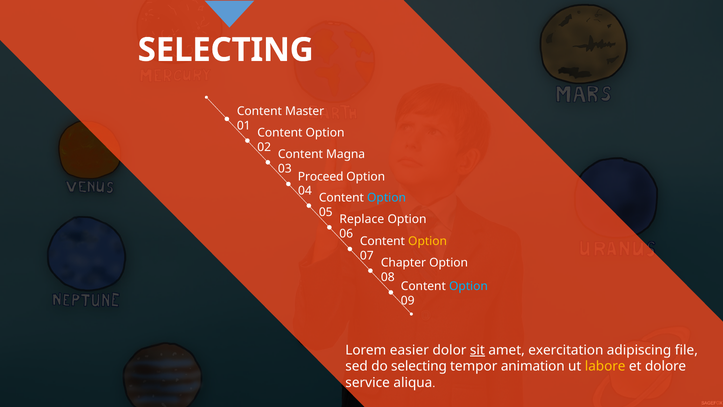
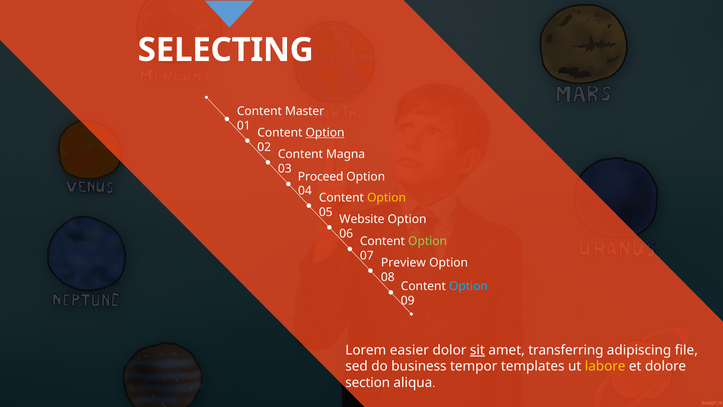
Option underline: none -> present (325, 132)
Option colour: light blue -> yellow (387, 198)
Replace: Replace -> Website (362, 219)
Option colour: yellow -> light green (428, 241)
Chapter: Chapter -> Preview (403, 263)
exercitation: exercitation -> transferring (566, 350)
do selecting: selecting -> business (419, 366)
animation: animation -> templates (533, 366)
service: service -> section (368, 382)
